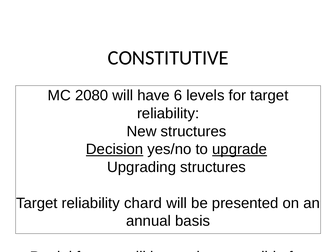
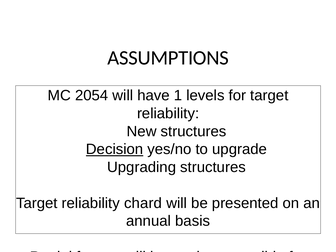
CONSTITUTIVE: CONSTITUTIVE -> ASSUMPTIONS (168, 58)
2080: 2080 -> 2054 (92, 96)
6: 6 -> 1 (178, 96)
upgrade underline: present -> none (240, 149)
